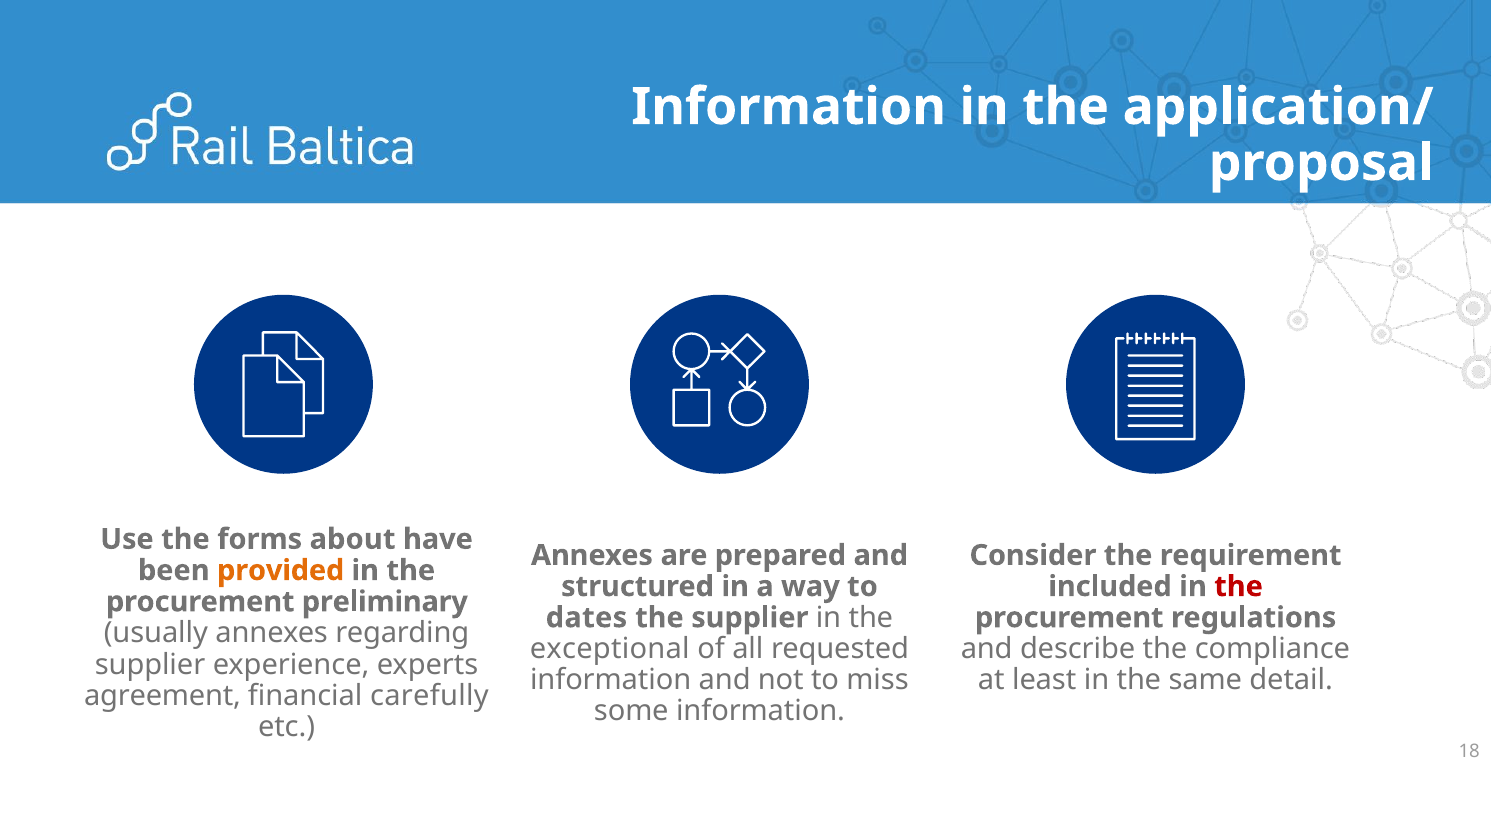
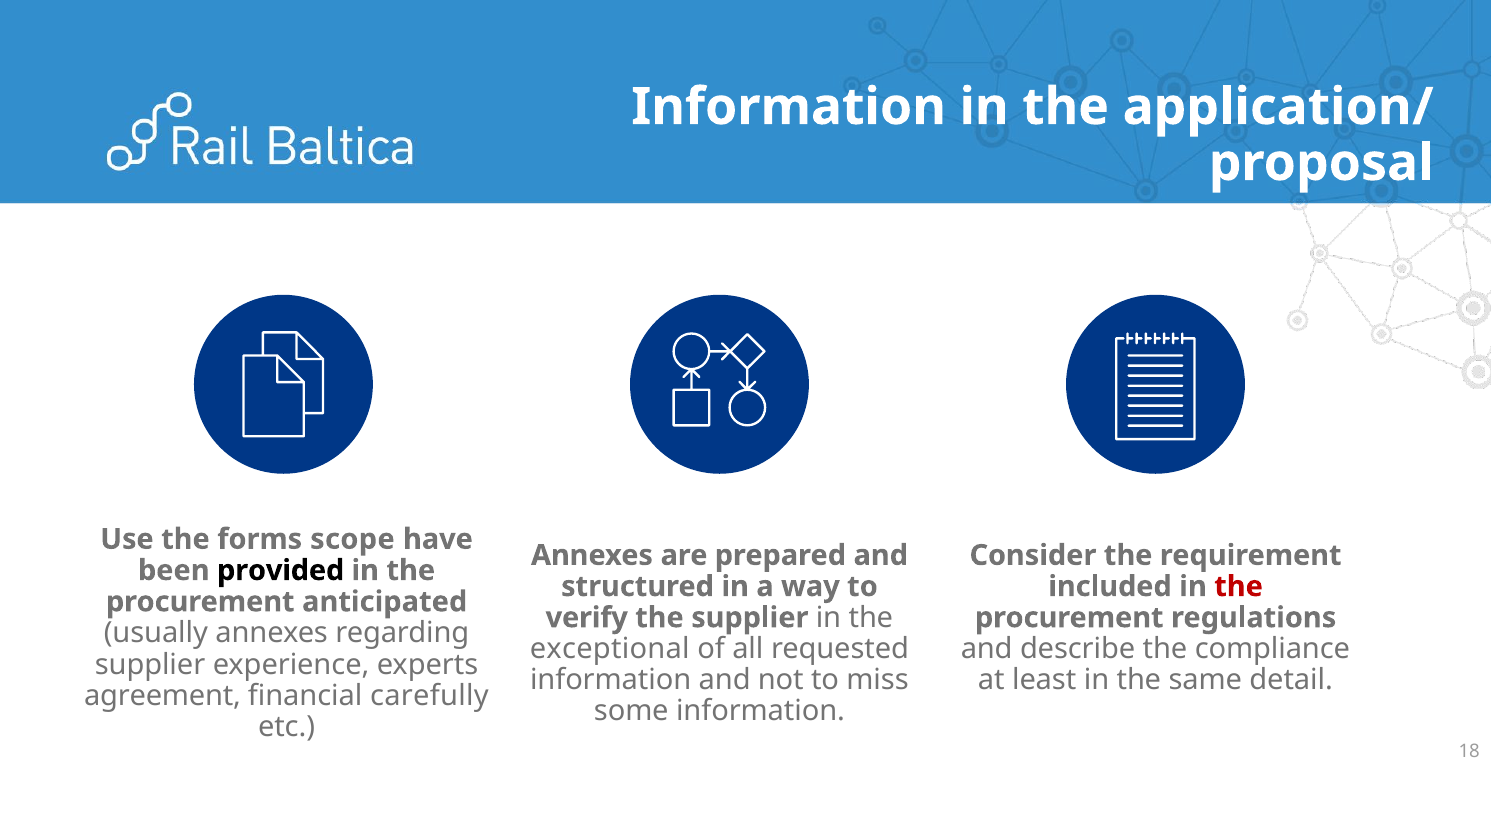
about: about -> scope (352, 539)
provided colour: orange -> black (281, 570)
preliminary: preliminary -> anticipated (385, 602)
dates: dates -> verify (587, 617)
